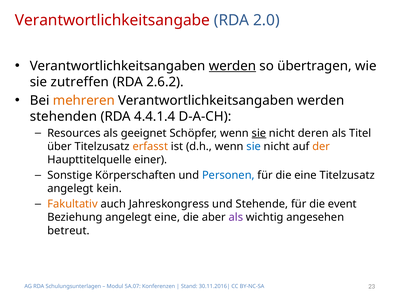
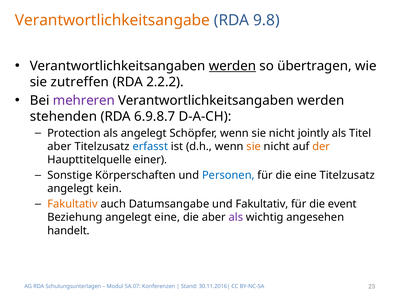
Verantwortlichkeitsangabe colour: red -> orange (112, 20)
2.0: 2.0 -> 9.8 (266, 20)
2.6.2: 2.6.2 -> 2.2.2 (165, 82)
mehreren colour: orange -> purple (84, 101)
4.4.1.4: 4.4.1.4 -> 6.9.8.7 (155, 117)
Resources: Resources -> Protection (74, 133)
als geeignet: geeignet -> angelegt (144, 133)
sie underline: present -> none (259, 133)
deren: deren -> jointly (313, 133)
über: über -> aber (59, 147)
erfasst colour: orange -> blue (150, 147)
sie colour: blue -> orange (254, 147)
Jahreskongress: Jahreskongress -> Datumsangabe (169, 204)
und Stehende: Stehende -> Fakultativ (262, 204)
betreut: betreut -> handelt (69, 231)
